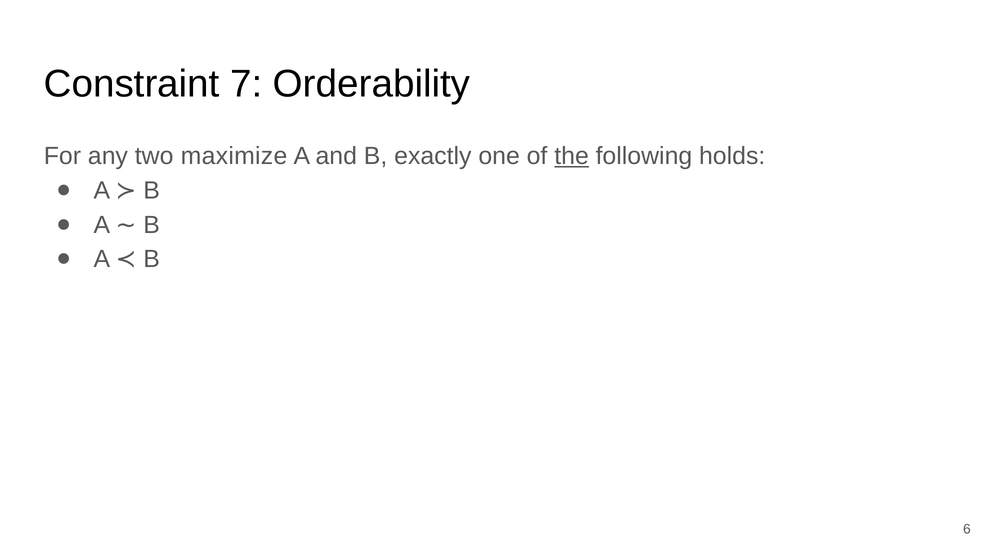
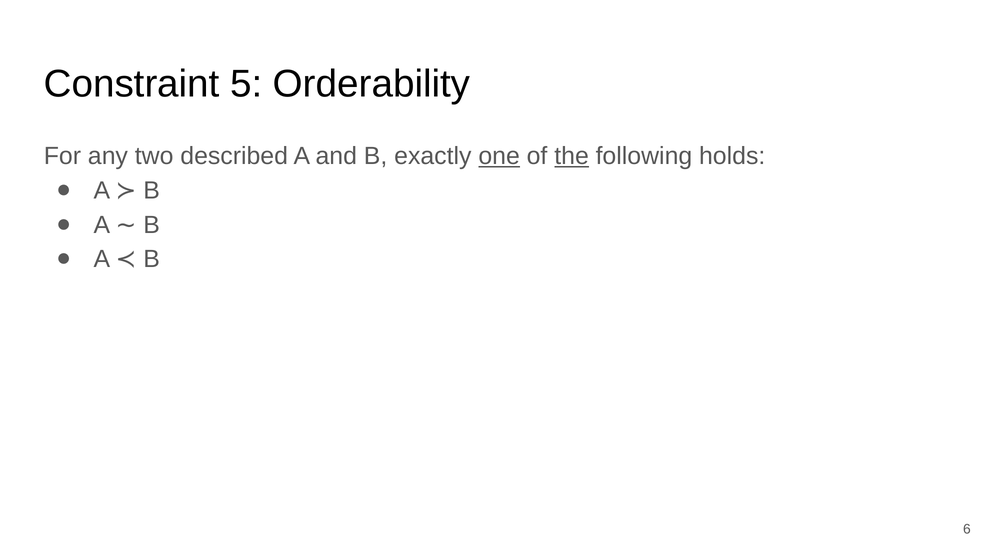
7: 7 -> 5 (246, 84)
maximize: maximize -> described (234, 156)
one underline: none -> present (499, 156)
